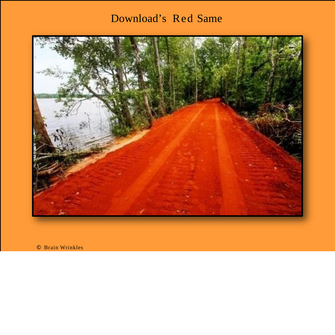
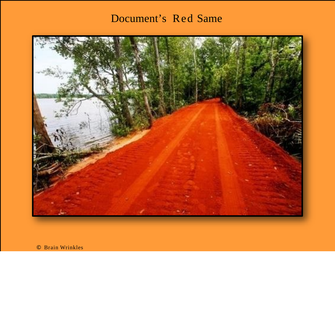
Download’s: Download’s -> Document’s (139, 18)
